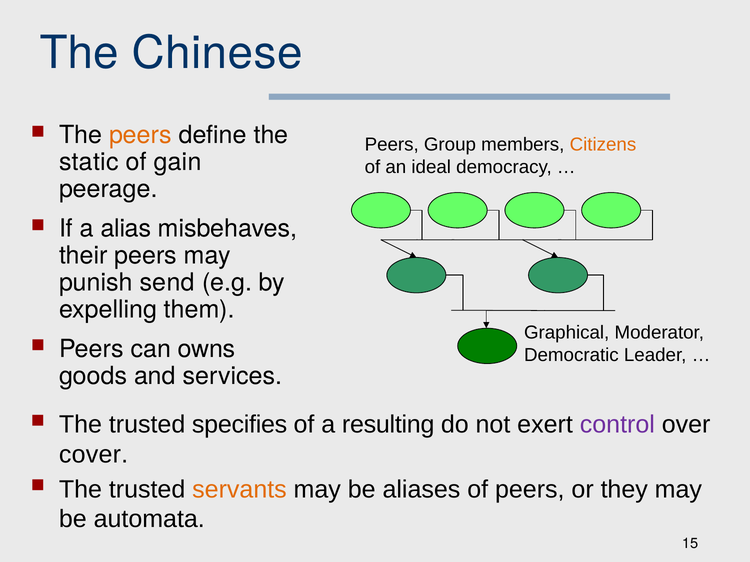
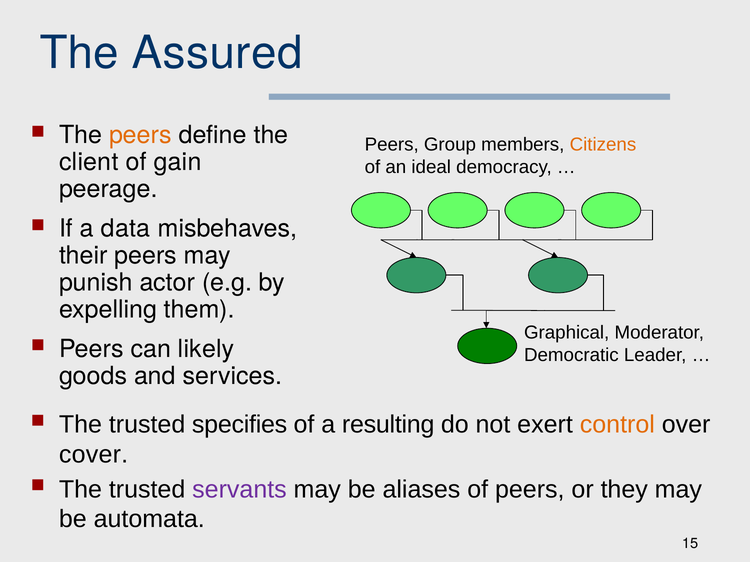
Chinese: Chinese -> Assured (217, 53)
static: static -> client (89, 162)
alias: alias -> data (126, 229)
send: send -> actor (167, 283)
owns: owns -> likely (206, 349)
control colour: purple -> orange (617, 425)
servants colour: orange -> purple (239, 490)
